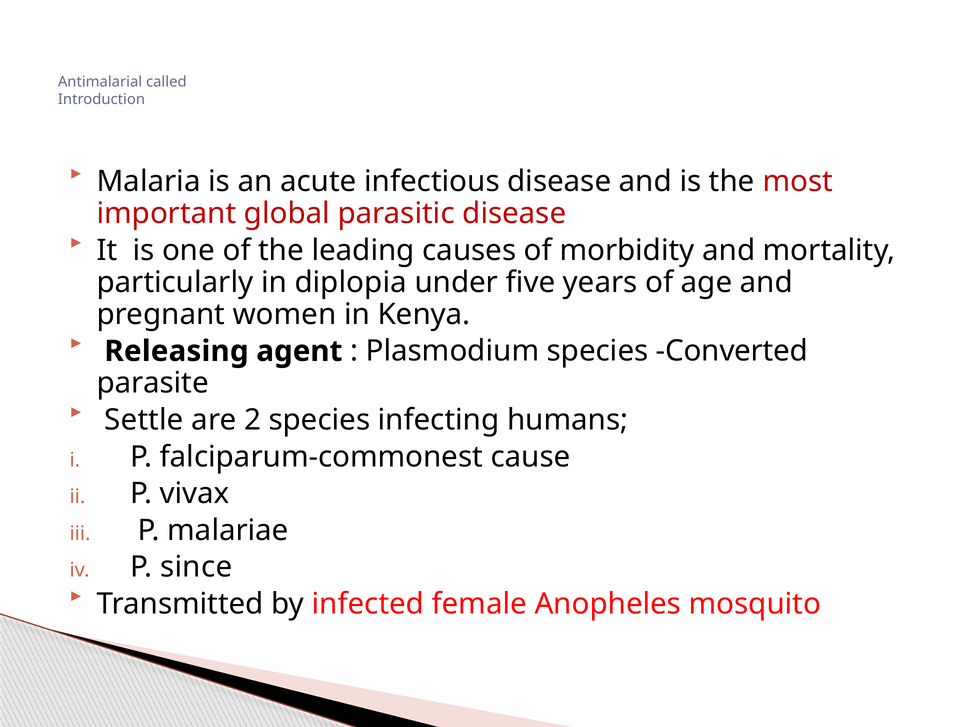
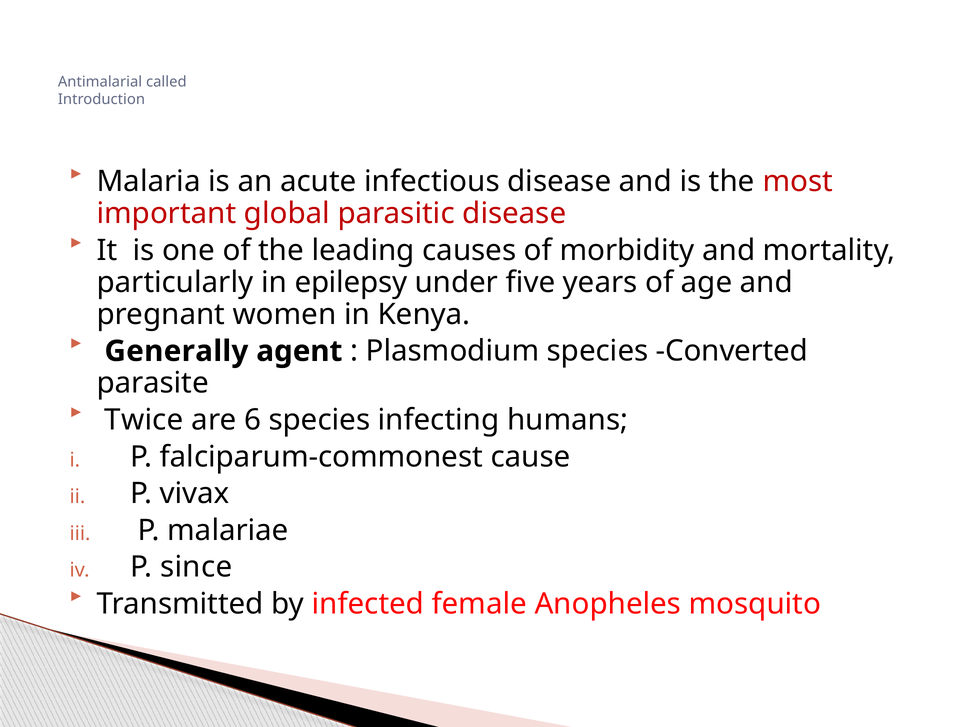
diplopia: diplopia -> epilepsy (351, 282)
Releasing: Releasing -> Generally (176, 351)
Settle: Settle -> Twice (144, 420)
2: 2 -> 6 (253, 420)
